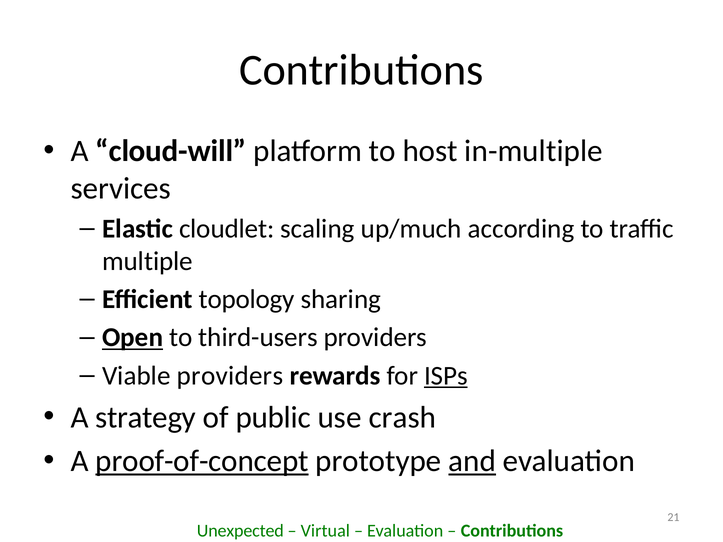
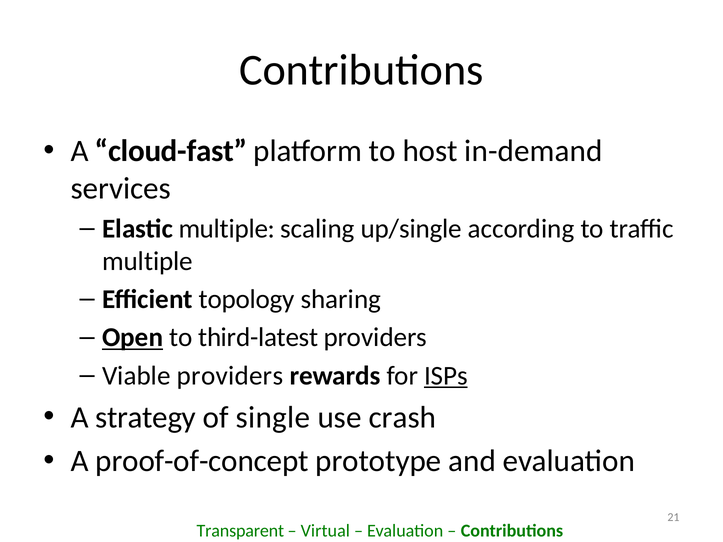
cloud-will: cloud-will -> cloud-fast (171, 151)
in-multiple: in-multiple -> in-demand (534, 151)
Elastic cloudlet: cloudlet -> multiple (227, 229)
up/much: up/much -> up/single (411, 229)
third-users: third-users -> third-latest (258, 338)
public: public -> single (273, 418)
proof-of-concept underline: present -> none (202, 461)
and underline: present -> none (472, 461)
Unexpected: Unexpected -> Transparent (240, 531)
